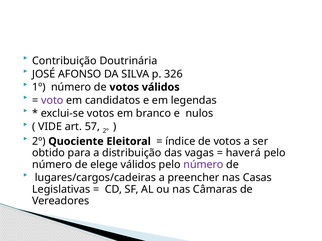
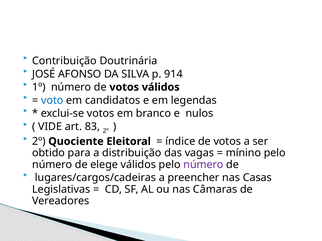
326: 326 -> 914 (173, 74)
voto colour: purple -> blue (52, 100)
57: 57 -> 83 (92, 127)
haverá: haverá -> mínino (243, 153)
